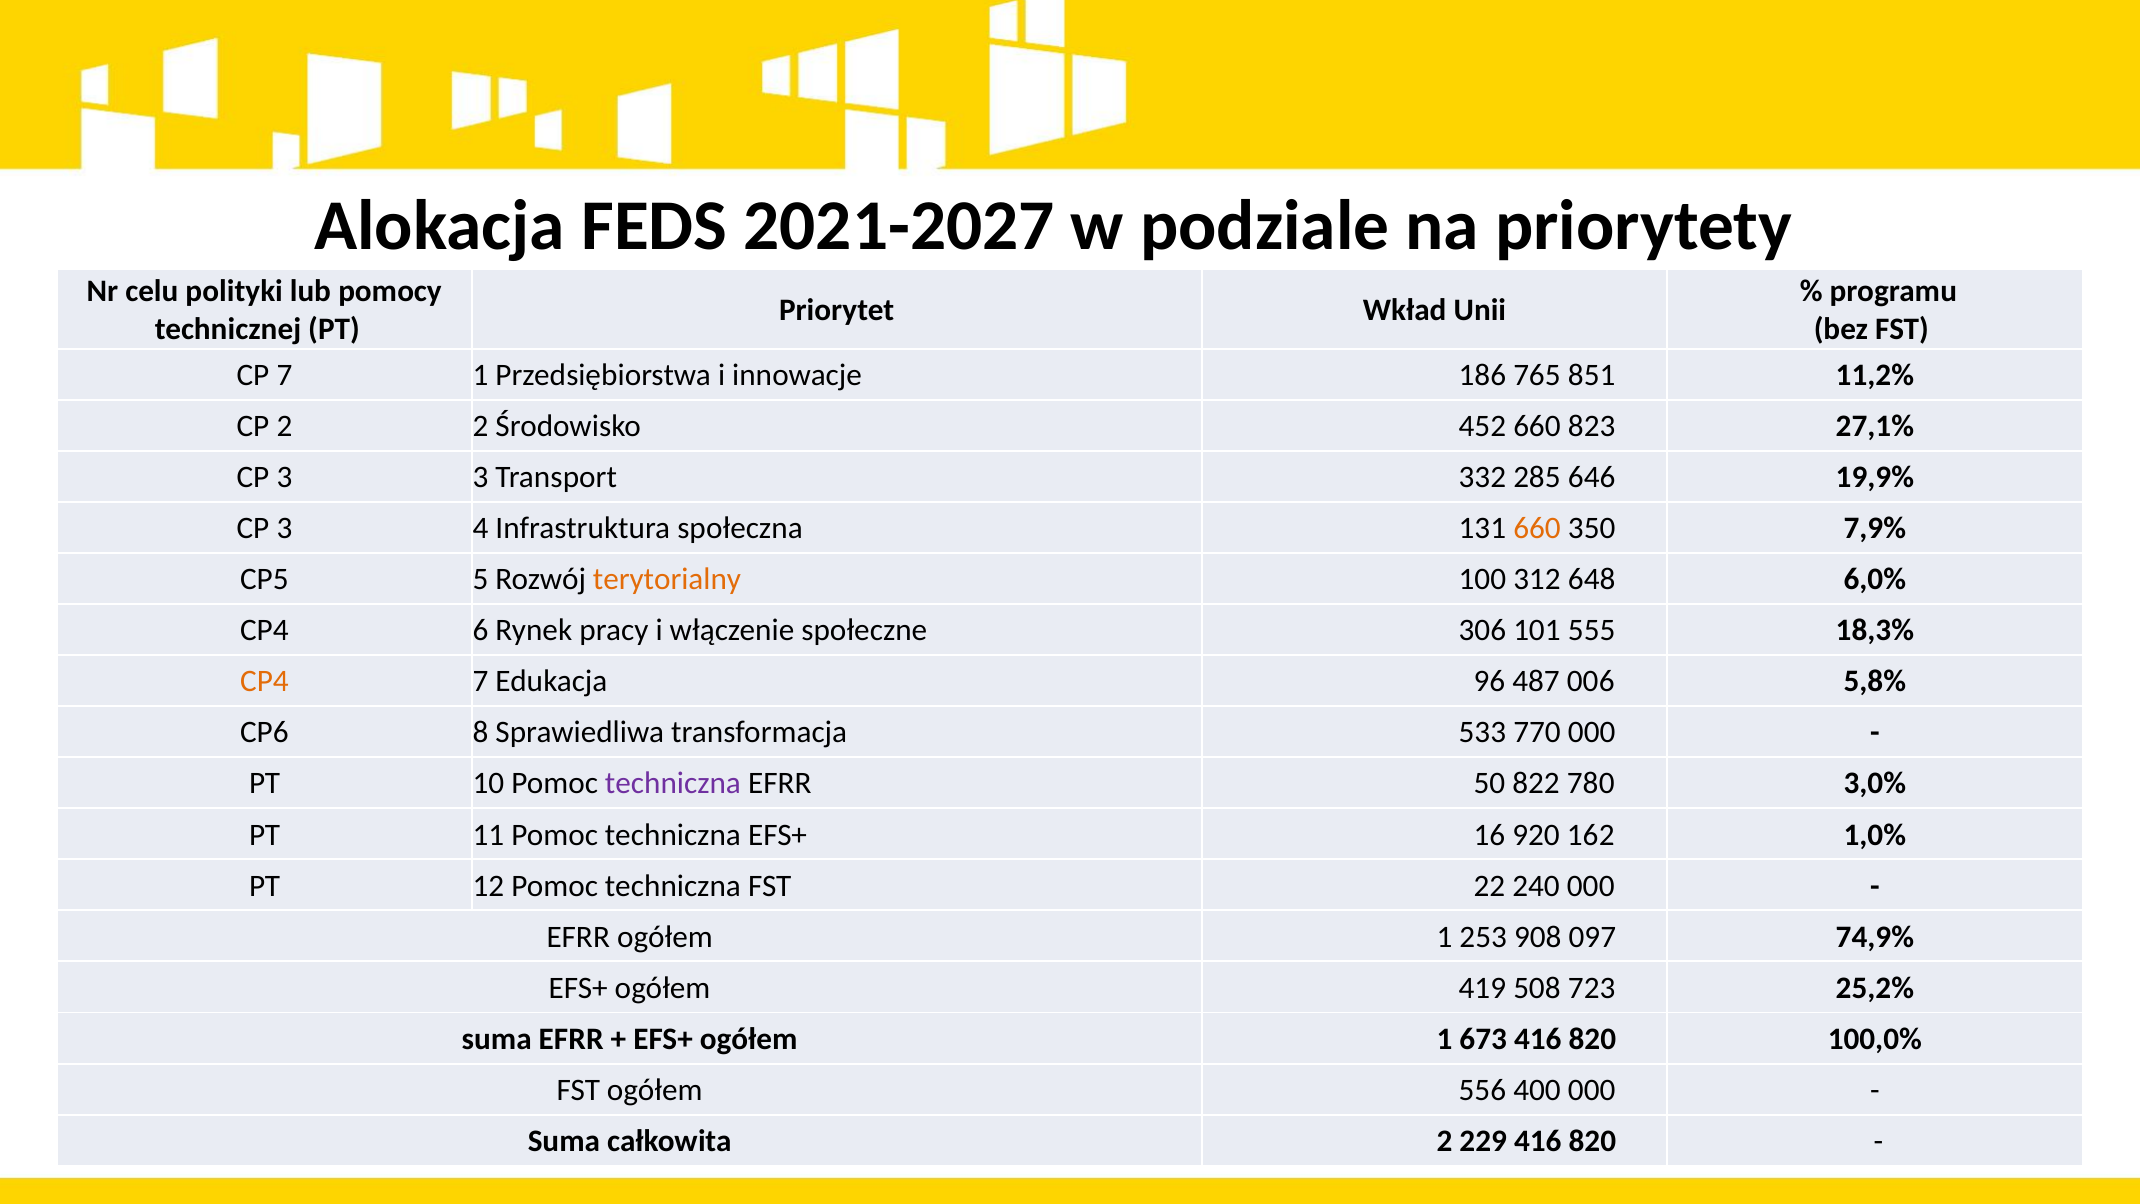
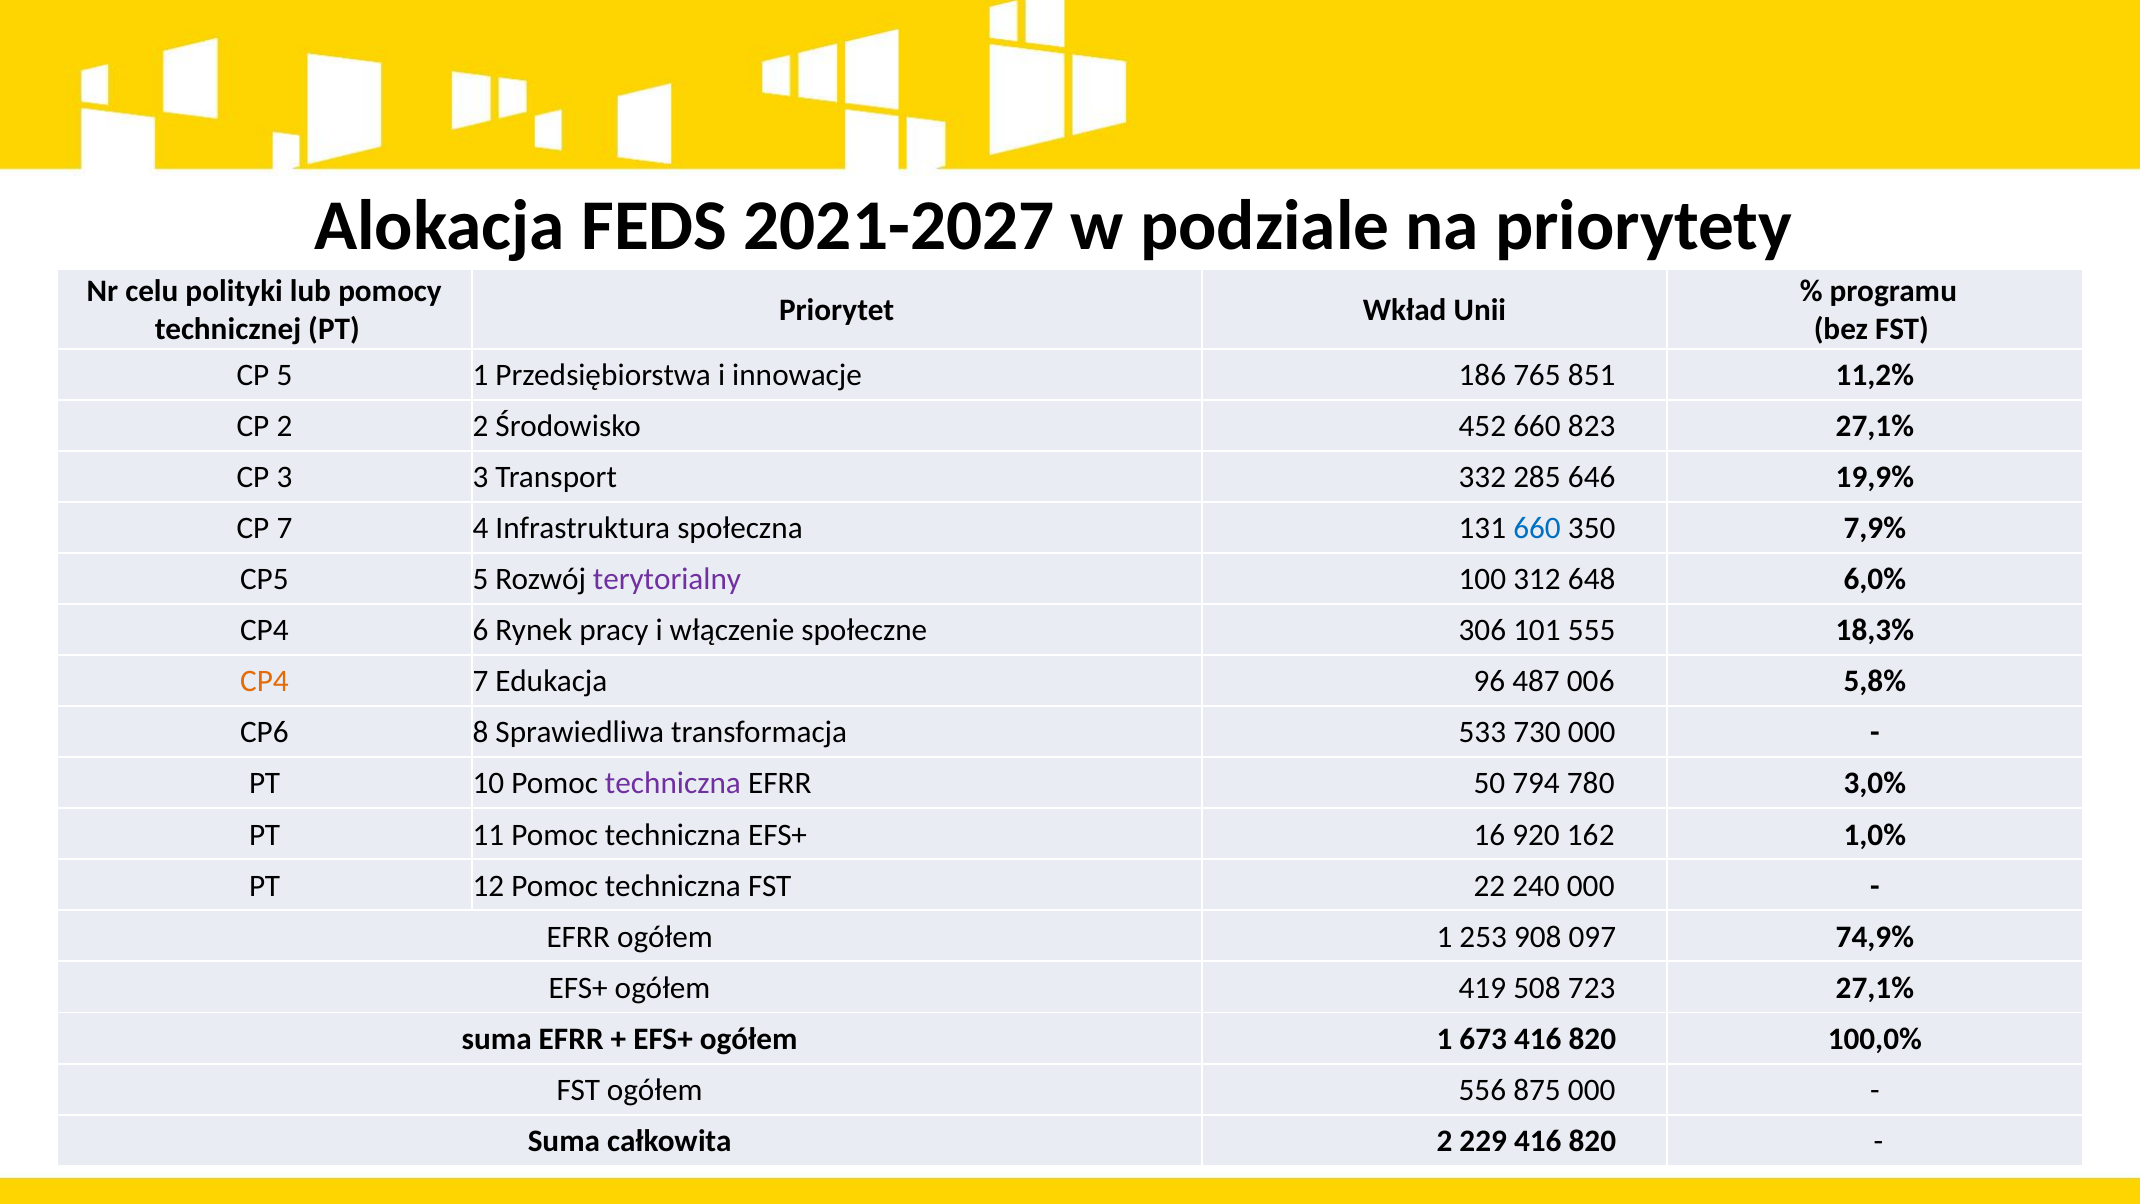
CP 7: 7 -> 5 (284, 375)
3: 3 -> 7 (284, 528)
660 colour: orange -> blue (1537, 528)
terytorialny colour: orange -> purple (667, 579)
770: 770 -> 730 (1537, 732)
822: 822 -> 794 (1536, 783)
723 25,2%: 25,2% -> 27,1% (1875, 988)
400: 400 -> 875 (1537, 1090)
